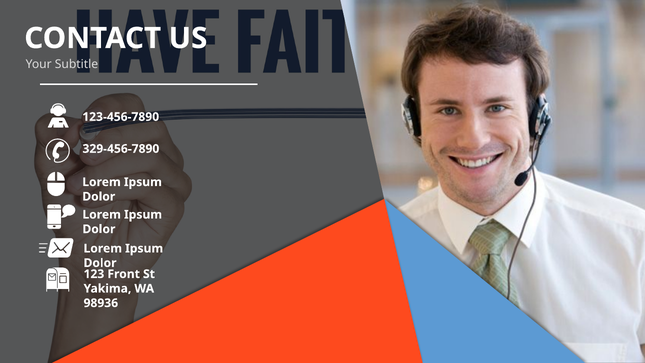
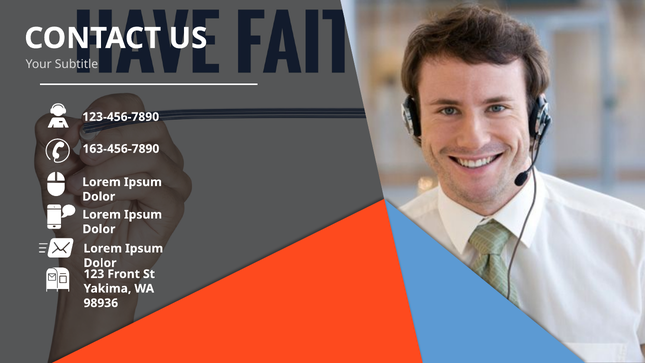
329-456-7890: 329-456-7890 -> 163-456-7890 (121, 149)
